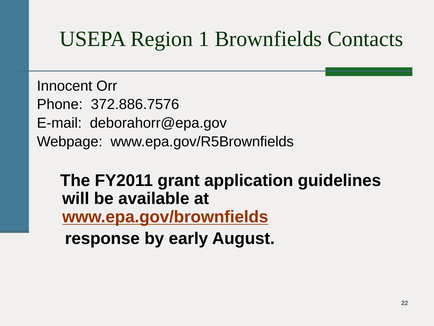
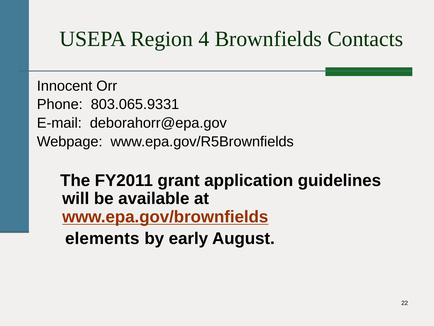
1: 1 -> 4 (204, 39)
372.886.7576: 372.886.7576 -> 803.065.9331 (135, 104)
response: response -> elements (102, 238)
